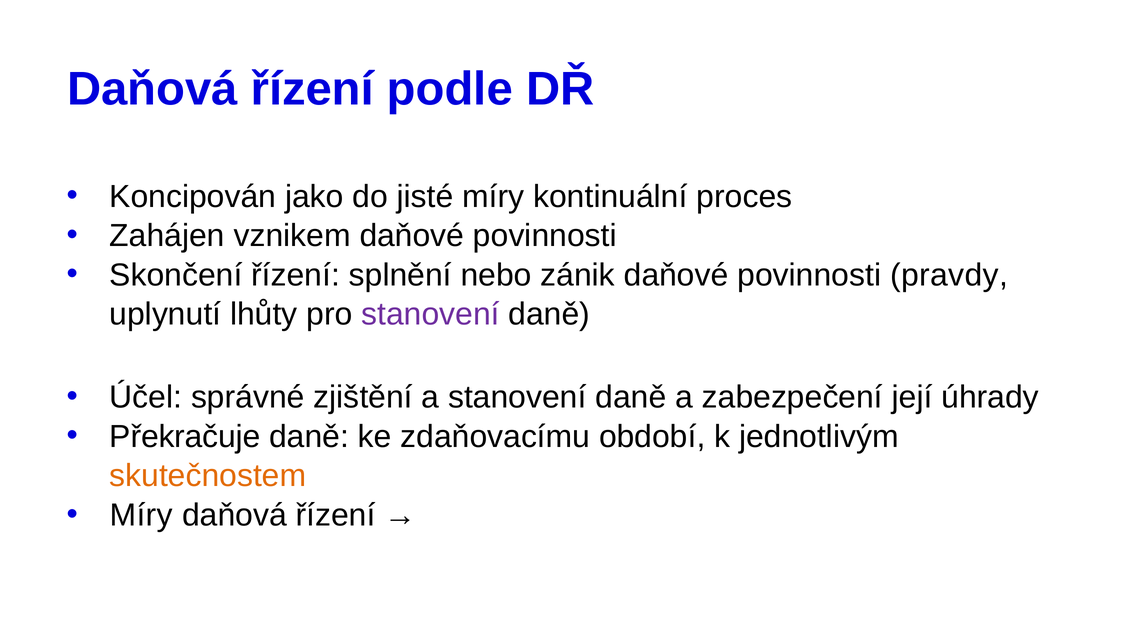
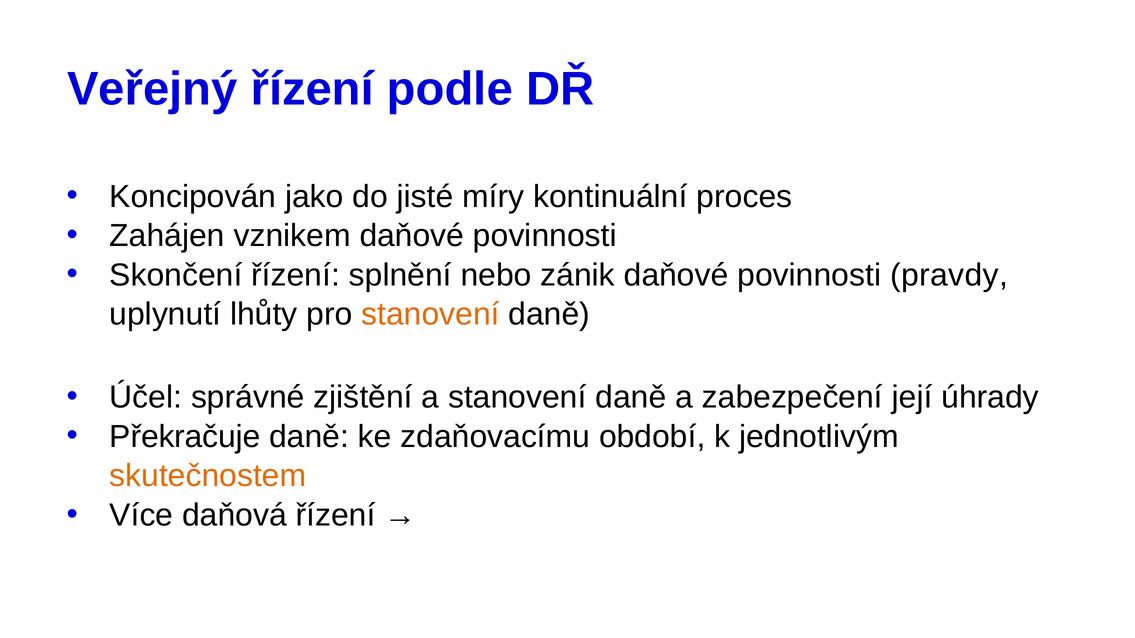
Daňová: Daňová -> Veřejný (152, 89)
stanovení colour: purple -> orange (430, 315)
Míry: Míry -> Více (141, 516)
